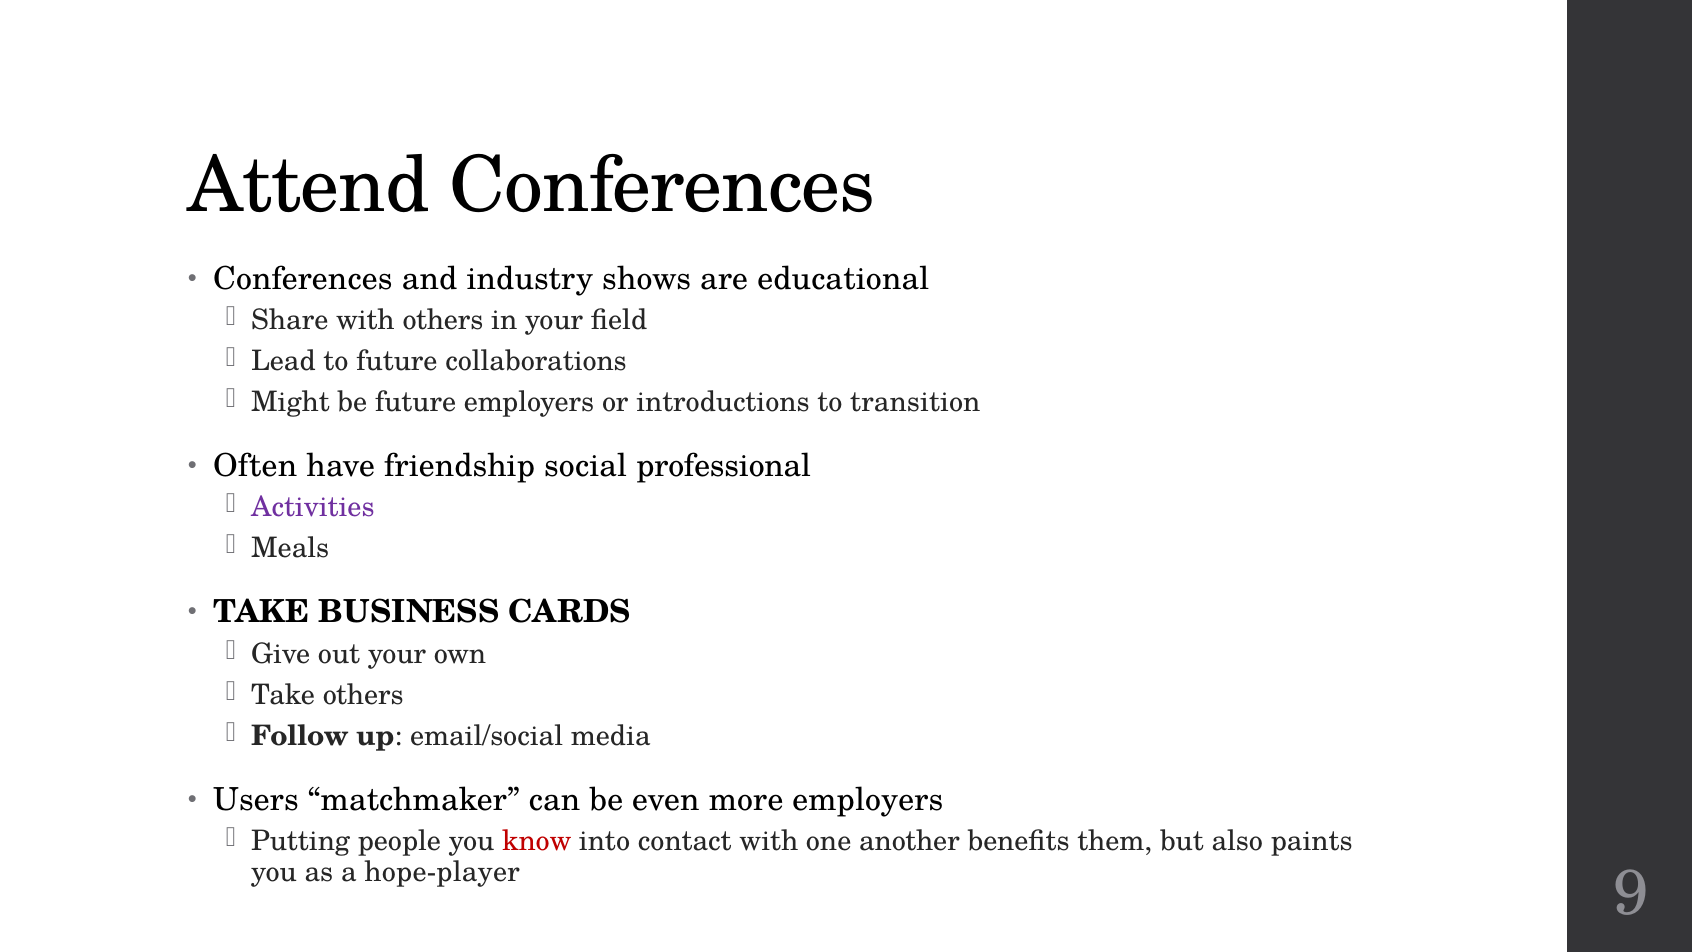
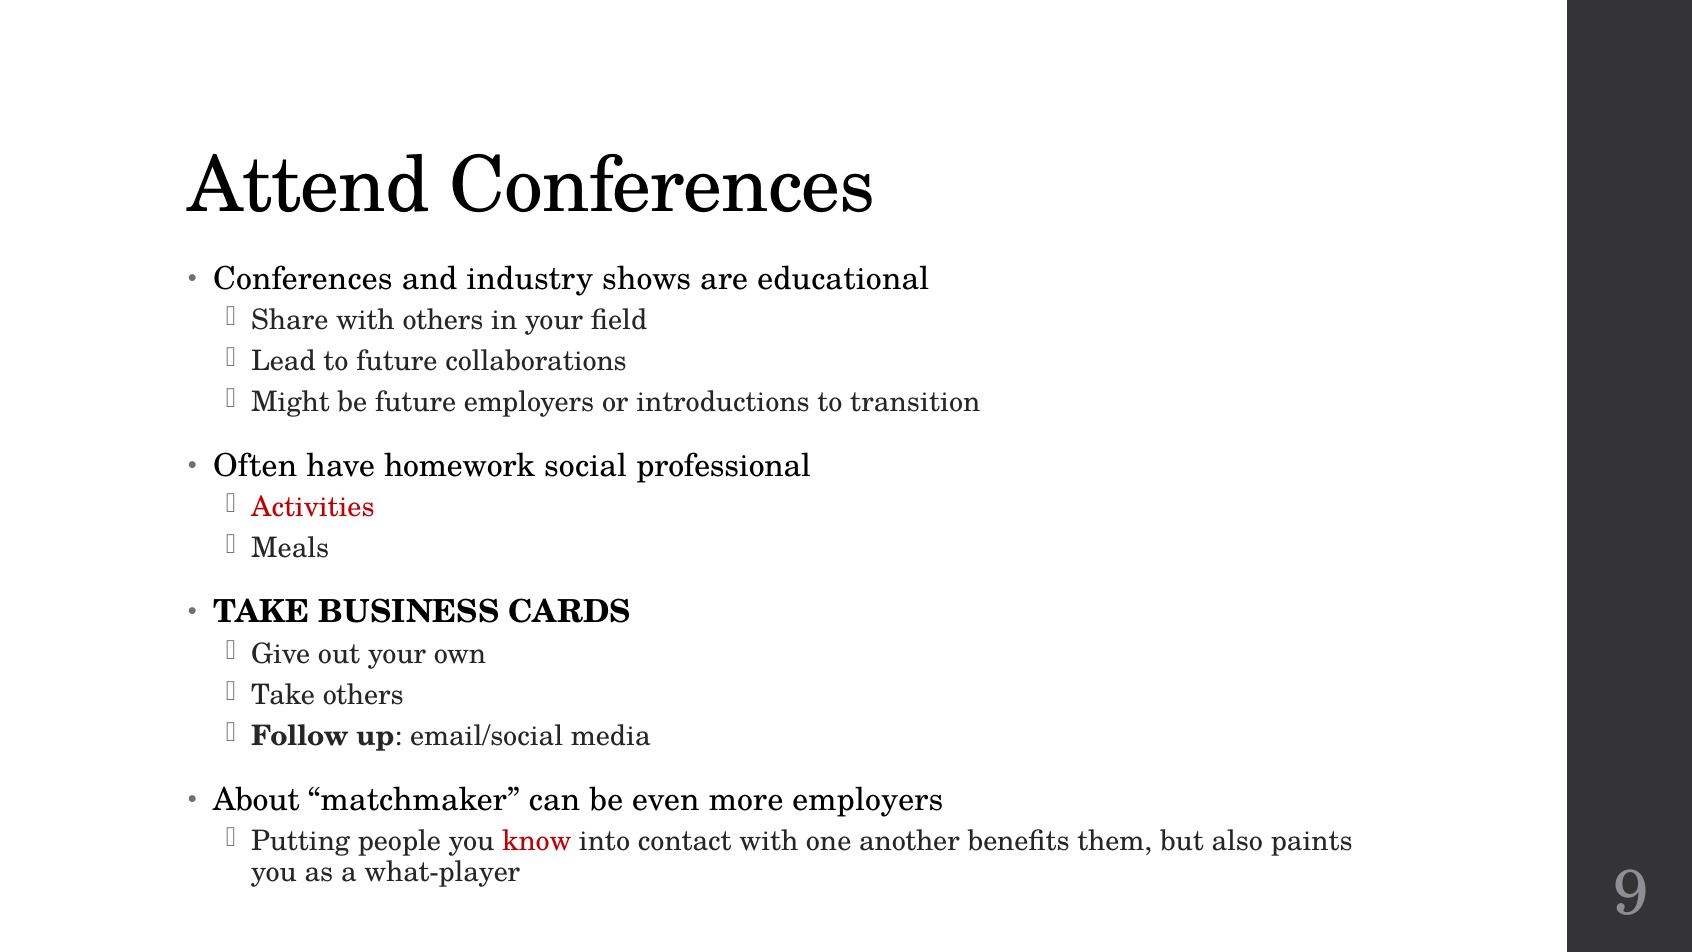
friendship: friendship -> homework (460, 466)
Activities colour: purple -> red (313, 507)
Users: Users -> About (256, 800)
hope-player: hope-player -> what-player (442, 871)
